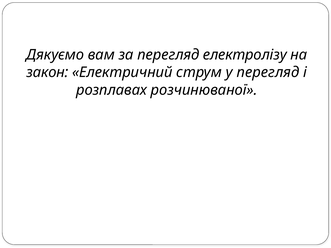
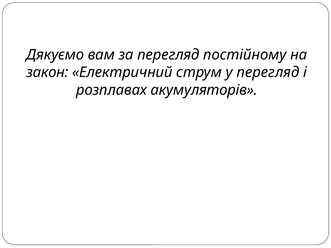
електролізу: електролізу -> постійному (245, 55)
розчинюваної: розчинюваної -> акумуляторів (204, 90)
